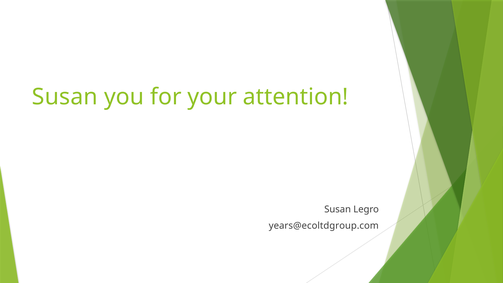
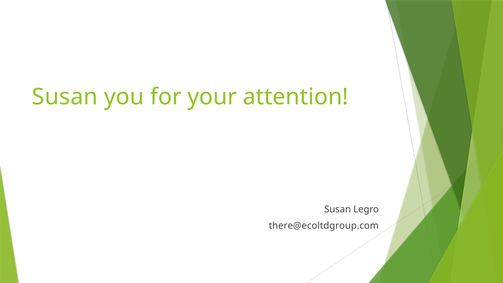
years@ecoltdgroup.com: years@ecoltdgroup.com -> there@ecoltdgroup.com (324, 226)
